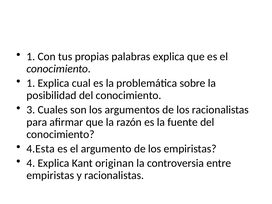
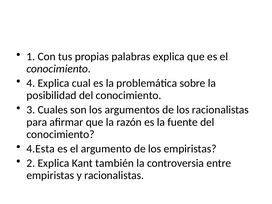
1: 1 -> 4 (31, 83)
4: 4 -> 2 (31, 163)
originan: originan -> también (115, 163)
